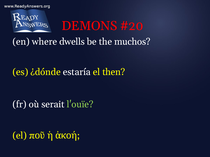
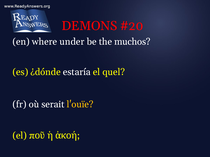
dwells: dwells -> under (72, 42)
then: then -> quel (114, 72)
l'ouïe colour: light green -> yellow (80, 105)
